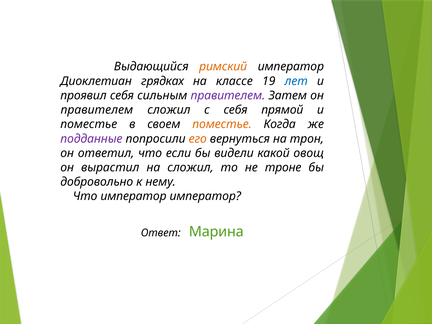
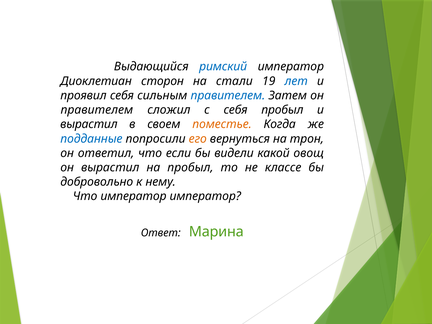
римский colour: orange -> blue (223, 67)
грядках: грядках -> сторон (162, 81)
классе: классе -> стали (234, 81)
правителем colour: purple -> blue (228, 95)
себя прямой: прямой -> пробыл (282, 110)
поместье: поместье -> вырастил (89, 124)
подданные colour: purple -> blue (91, 139)
на сложил: сложил -> пробыл (190, 168)
троне: троне -> классе (283, 168)
